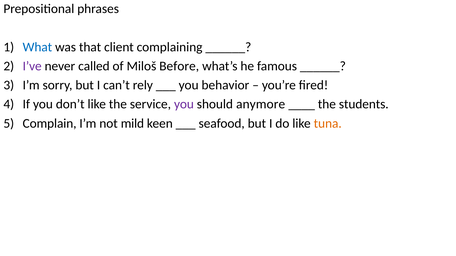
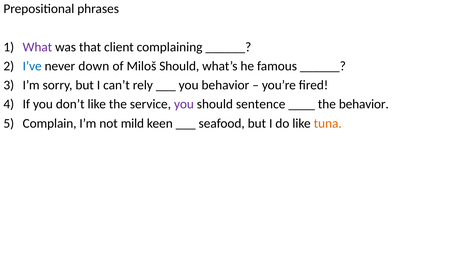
What colour: blue -> purple (37, 47)
I’ve colour: purple -> blue (32, 66)
called: called -> down (94, 66)
Miloš Before: Before -> Should (179, 66)
anymore: anymore -> sentence (261, 104)
the students: students -> behavior (364, 104)
